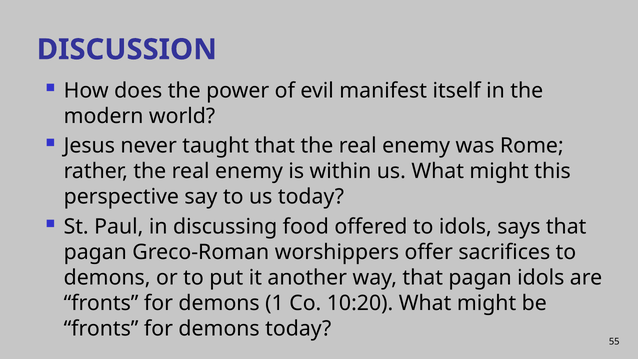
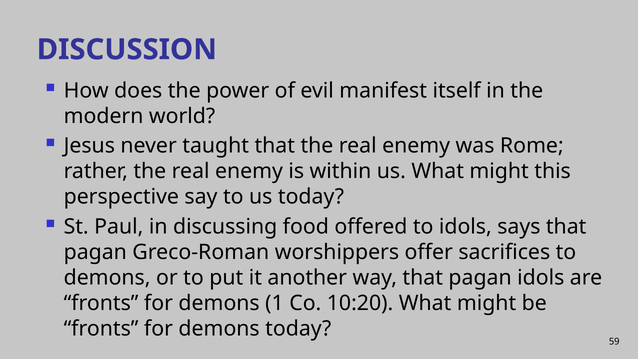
55: 55 -> 59 (614, 342)
